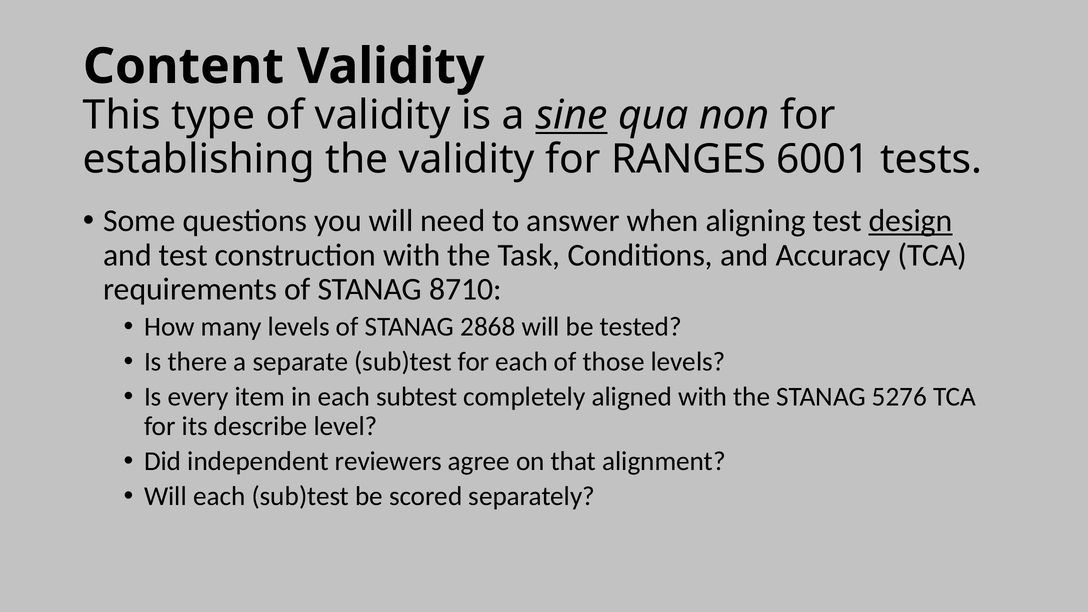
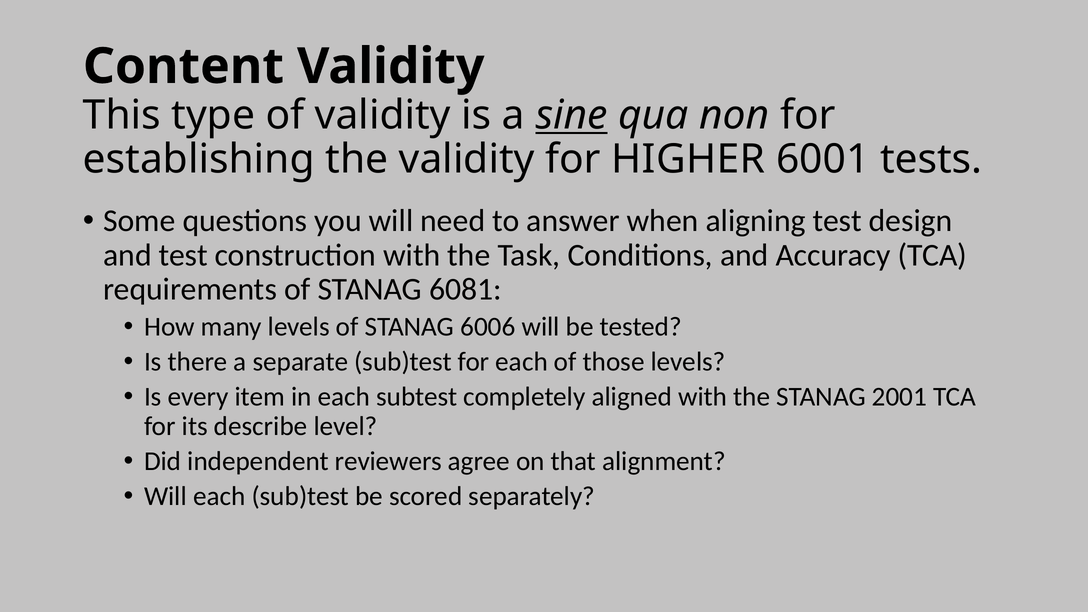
RANGES: RANGES -> HIGHER (688, 160)
design underline: present -> none (911, 221)
8710: 8710 -> 6081 (465, 289)
2868: 2868 -> 6006 (488, 327)
5276: 5276 -> 2001 (899, 397)
